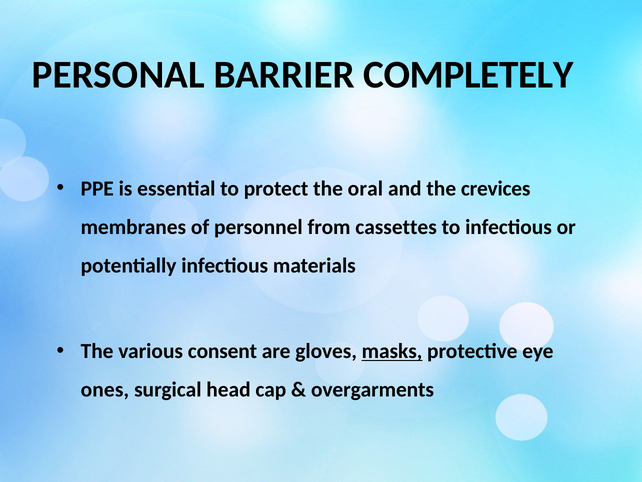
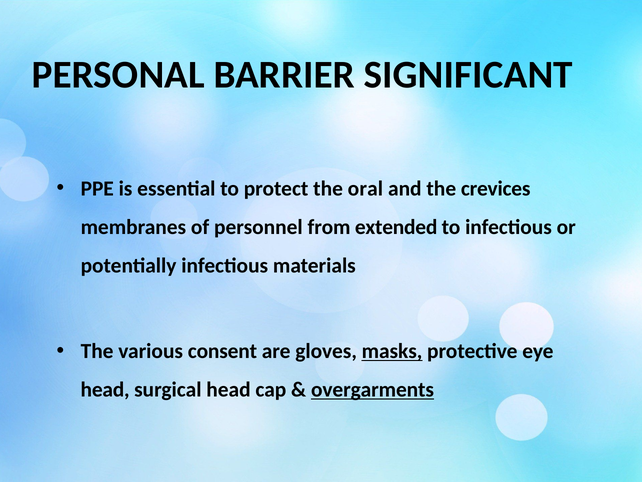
COMPLETELY: COMPLETELY -> SIGNIFICANT (468, 75)
cassettes: cassettes -> extended (396, 227)
ones: ones -> head (105, 389)
overgarments underline: none -> present (372, 389)
